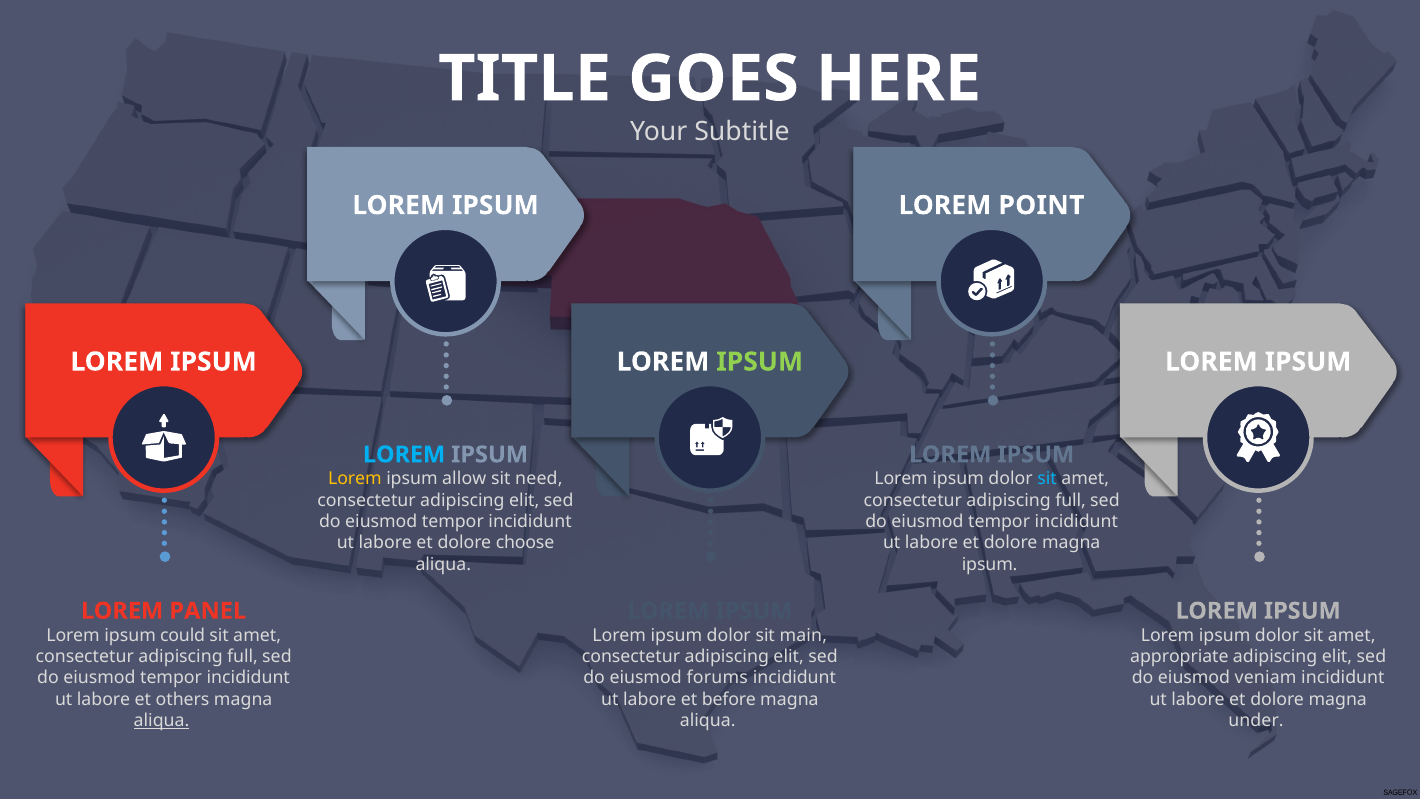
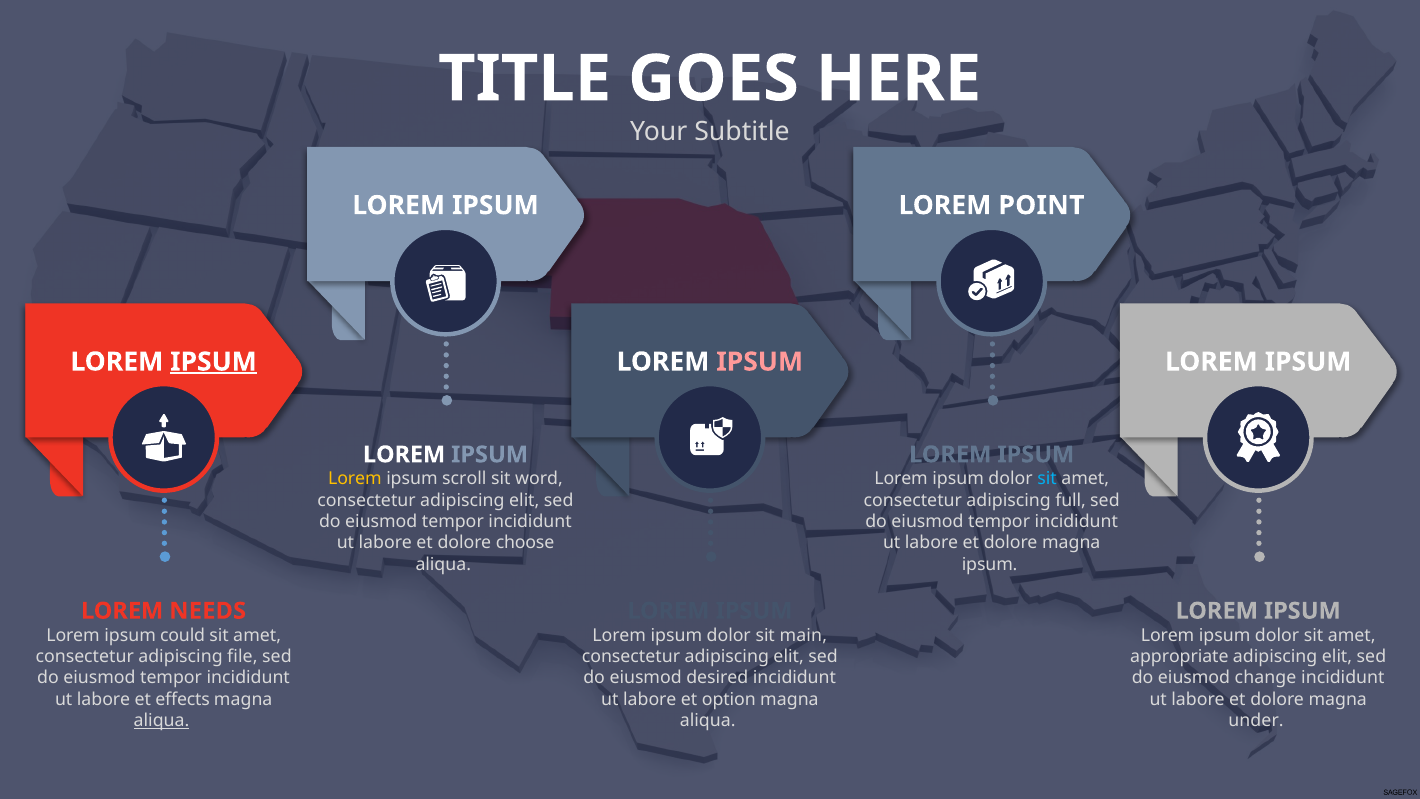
IPSUM underline: none -> present (214, 362)
IPSUM colour: light green -> pink (760, 362)
LOREM colour: light blue -> white (404, 454)
allow: allow -> scroll (464, 479)
need: need -> word (539, 479)
PANEL: PANEL -> NEEDS (208, 611)
full: full -> file (242, 656)
forums: forums -> desired (717, 678)
veniam: veniam -> change (1266, 678)
others: others -> effects (183, 699)
before: before -> option (729, 699)
